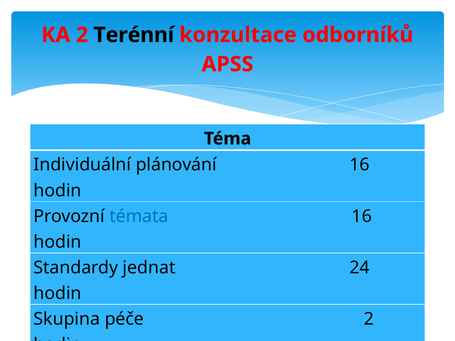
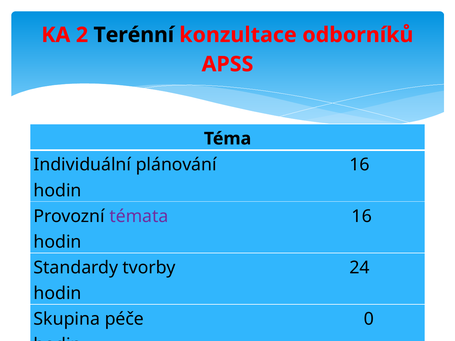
témata colour: blue -> purple (139, 216)
jednat: jednat -> tvorby (149, 268)
péče 2: 2 -> 0 (369, 319)
